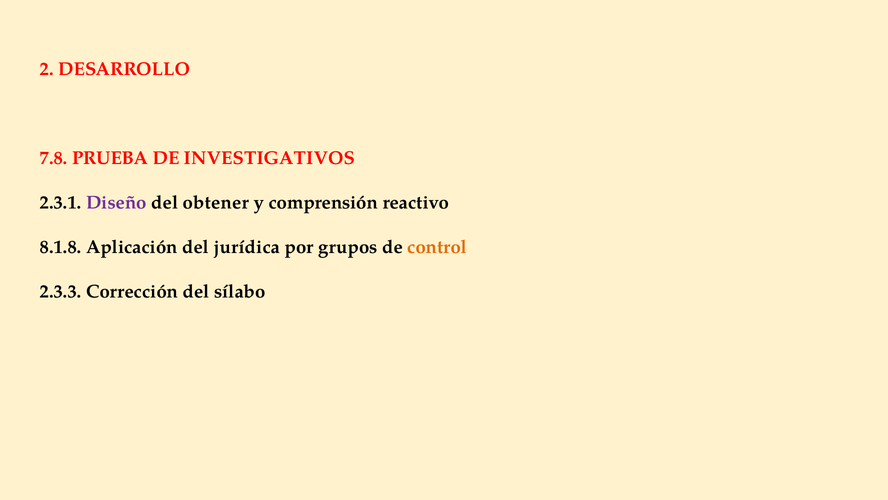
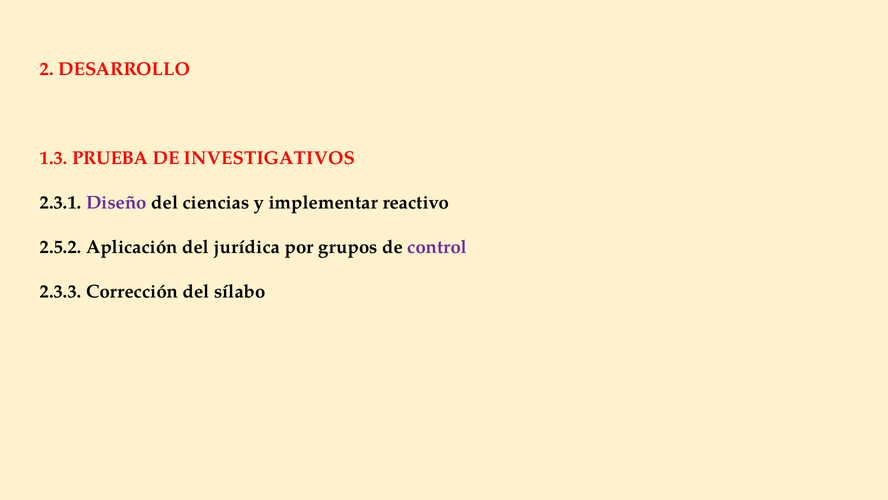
7.8: 7.8 -> 1.3 (54, 158)
obtener: obtener -> ciencias (216, 202)
comprensión: comprensión -> implementar (323, 202)
8.1.8: 8.1.8 -> 2.5.2 (61, 247)
control colour: orange -> purple (437, 247)
